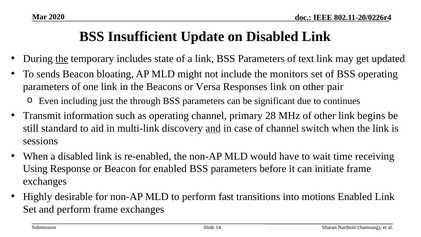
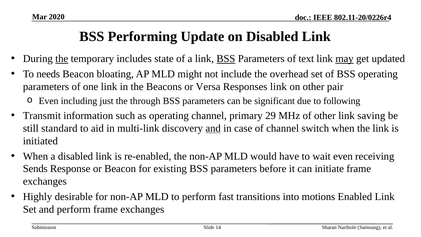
Insufficient: Insufficient -> Performing (142, 37)
BSS underline: none -> present (226, 59)
may underline: none -> present (345, 59)
sends: sends -> needs (48, 74)
monitors: monitors -> overhead (289, 74)
continues: continues -> following (342, 101)
28: 28 -> 29 (271, 116)
begins: begins -> saving (371, 116)
sessions: sessions -> initiated (40, 141)
wait time: time -> even (343, 156)
Using: Using -> Sends (35, 169)
for enabled: enabled -> existing (170, 169)
